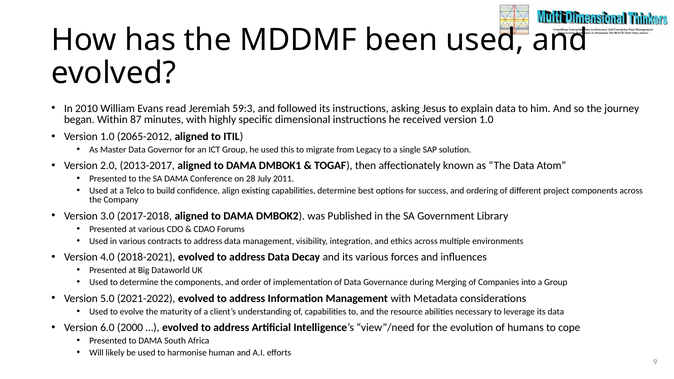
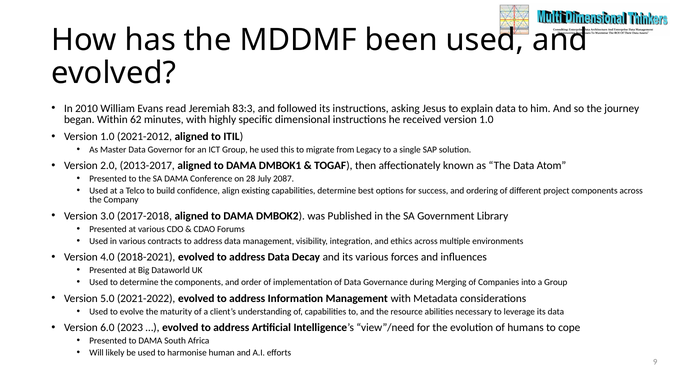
59:3: 59:3 -> 83:3 (244, 108)
87: 87 -> 62 (136, 119)
2065-2012: 2065-2012 -> 2021-2012 (144, 137)
2011: 2011 -> 2087 (284, 179)
2000: 2000 -> 2023 (130, 328)
